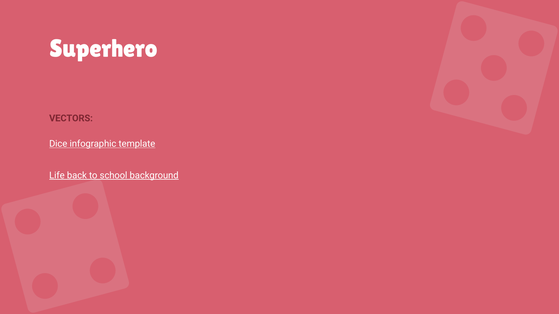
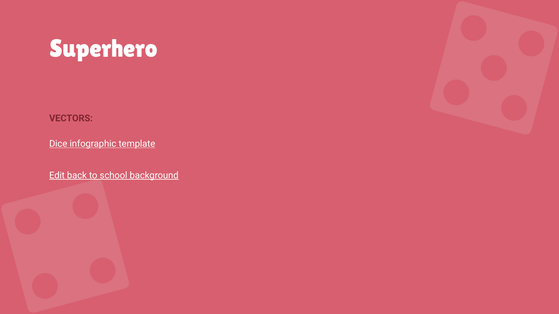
Life: Life -> Edit (57, 176)
